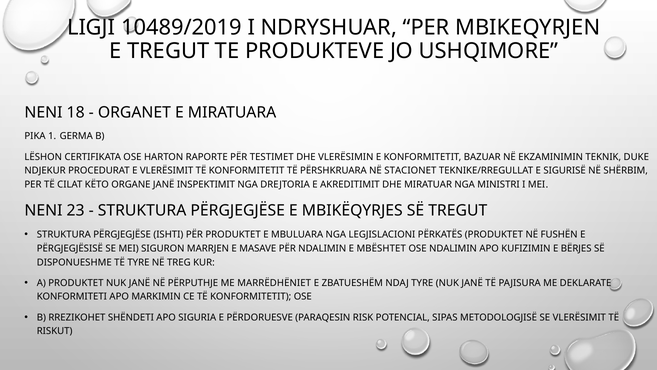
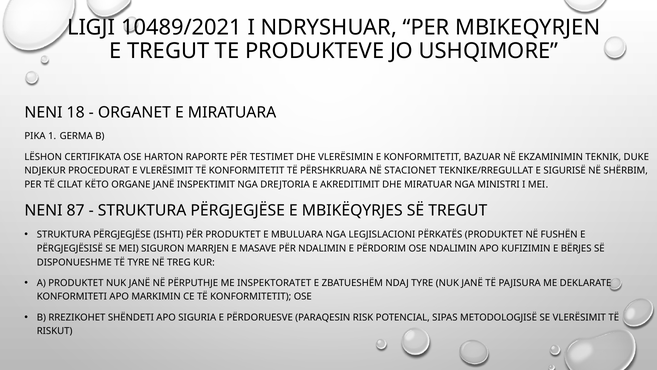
10489/2019: 10489/2019 -> 10489/2021 (181, 27)
23: 23 -> 87 (76, 211)
MBËSHTET: MBËSHTET -> PËRDORIM (381, 248)
MARRËDHËNIET: MARRËDHËNIET -> INSPEKTORATET (274, 283)
